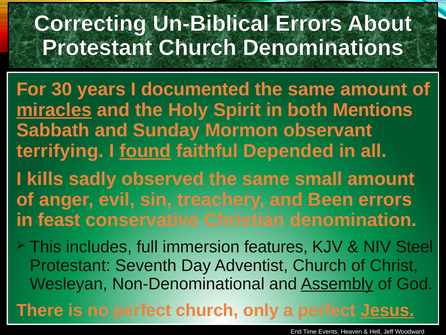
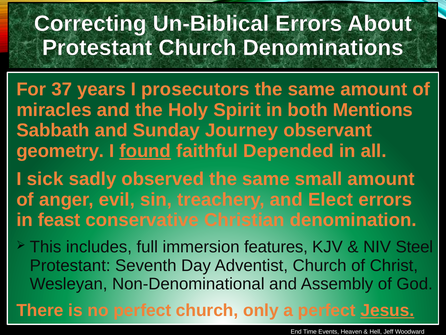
30: 30 -> 37 (62, 89)
documented: documented -> prosecutors (195, 89)
miracles underline: present -> none (54, 110)
Mormon: Mormon -> Journey (242, 130)
terrifying: terrifying -> geometry (60, 151)
kills: kills -> sick (45, 179)
Been: Been -> Elect (331, 199)
Assembly underline: present -> none (337, 284)
